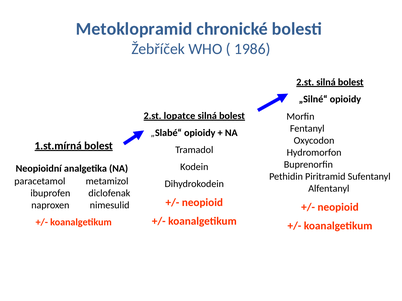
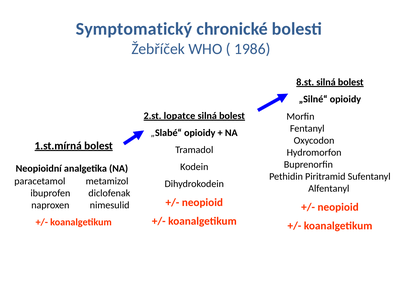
Metoklopramid: Metoklopramid -> Symptomatický (134, 29)
2.st: 2.st -> 8.st (305, 82)
